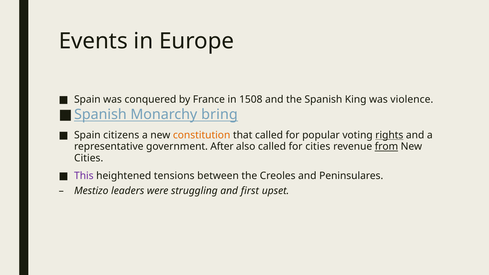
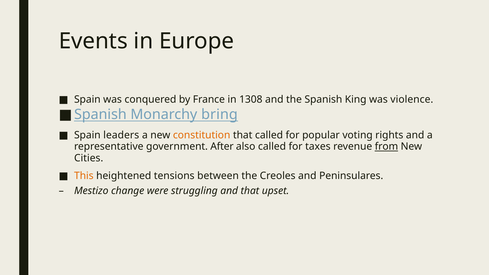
1508: 1508 -> 1308 (251, 99)
citizens: citizens -> leaders (121, 135)
rights underline: present -> none (389, 135)
for cities: cities -> taxes (318, 147)
This colour: purple -> orange (84, 176)
leaders: leaders -> change (128, 191)
and first: first -> that (250, 191)
